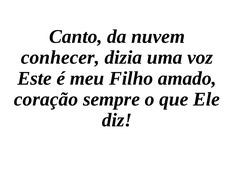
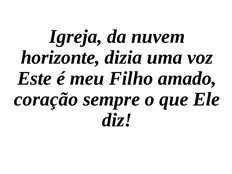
Canto: Canto -> Igreja (76, 37)
conhecer: conhecer -> horizonte (60, 57)
